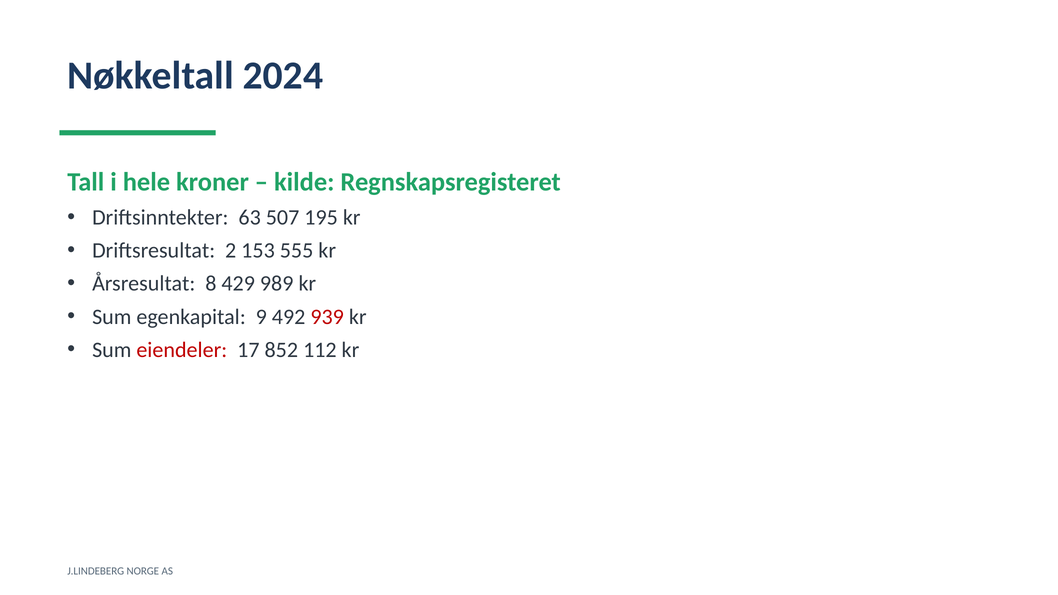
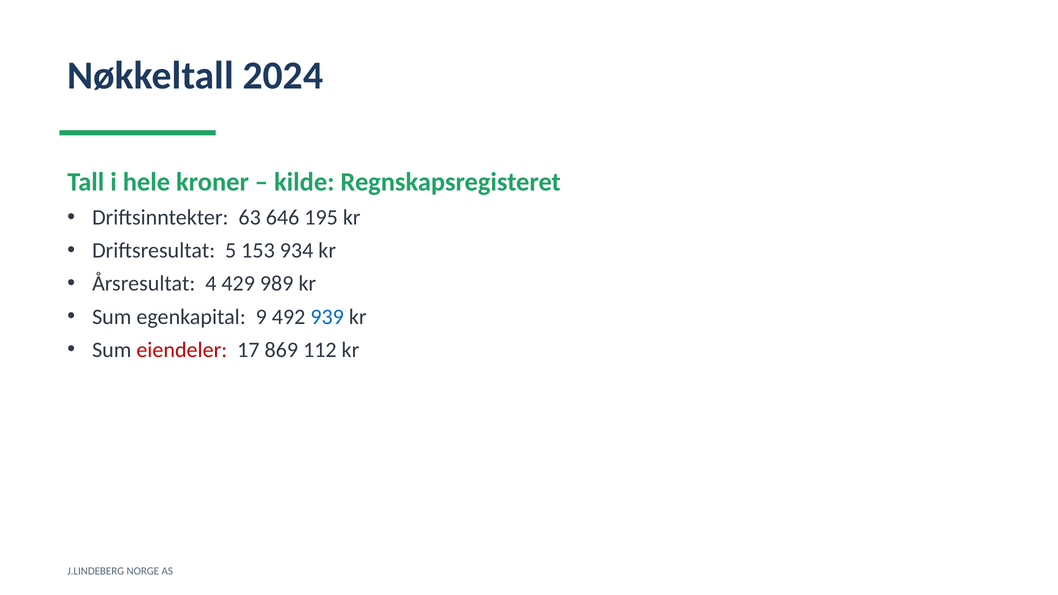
507: 507 -> 646 (283, 218)
2: 2 -> 5 (231, 251)
555: 555 -> 934 (297, 251)
8: 8 -> 4 (211, 284)
939 colour: red -> blue (327, 317)
852: 852 -> 869 (281, 350)
